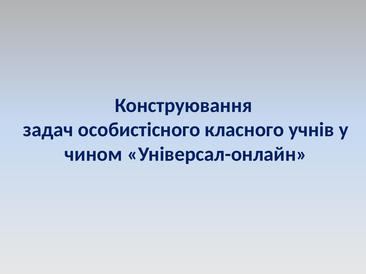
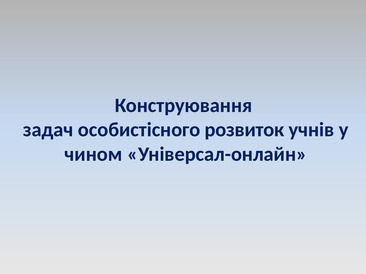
класного: класного -> розвиток (244, 130)
